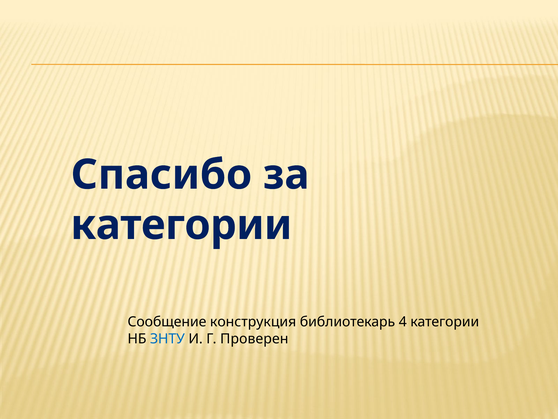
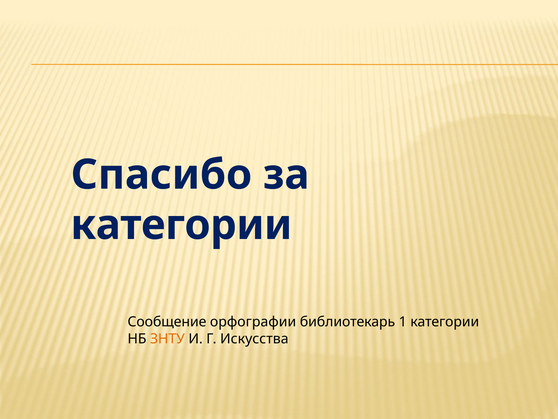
конструкция: конструкция -> орфографии (253, 322)
4: 4 -> 1 (403, 322)
ЗНТУ colour: blue -> orange (167, 338)
Проверен: Проверен -> Искусства (254, 338)
